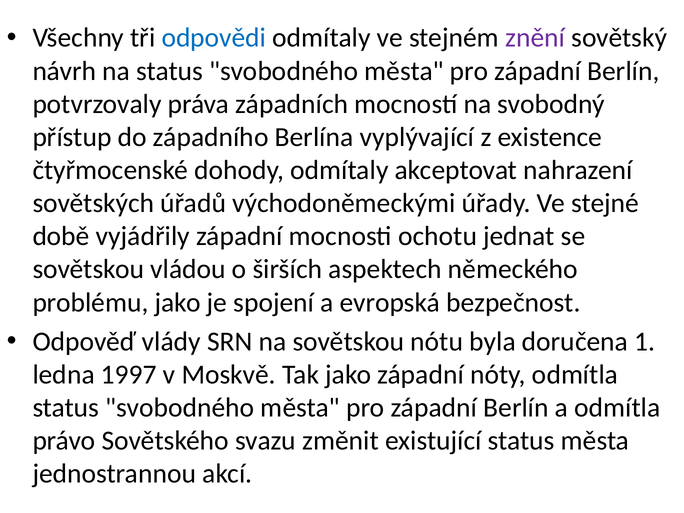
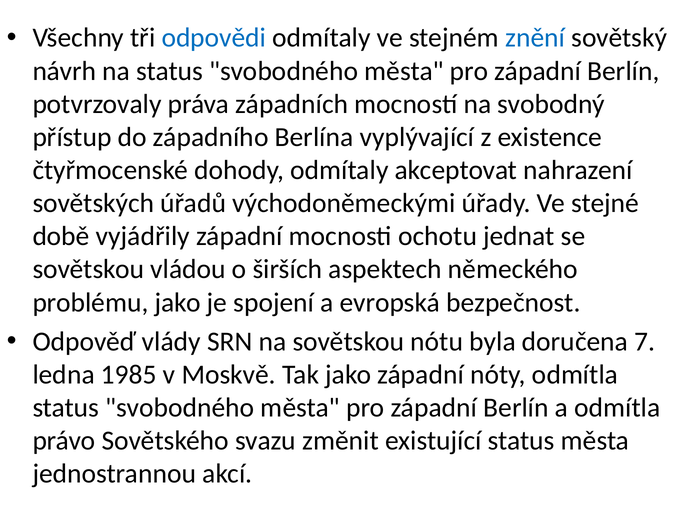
znění colour: purple -> blue (535, 38)
1: 1 -> 7 (645, 342)
1997: 1997 -> 1985 (129, 375)
